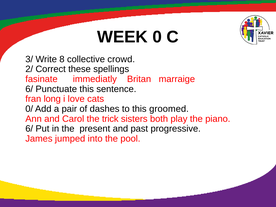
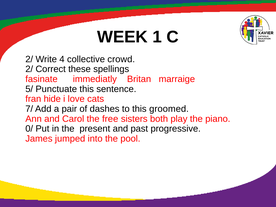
0: 0 -> 1 (157, 37)
3/: 3/ -> 2/ (29, 59)
8: 8 -> 4 (62, 59)
6/: 6/ -> 5/ (29, 89)
long: long -> hide (52, 99)
0/: 0/ -> 7/ (29, 109)
trick: trick -> free (110, 119)
6/: 6/ -> 0/ (29, 129)
